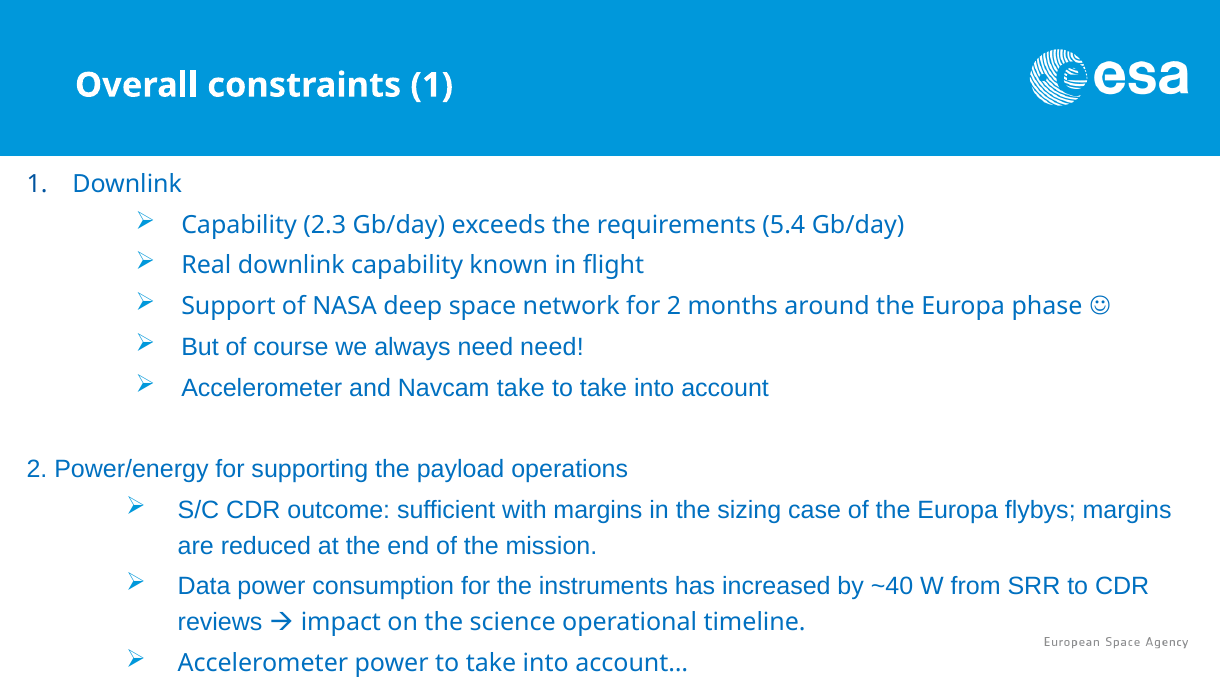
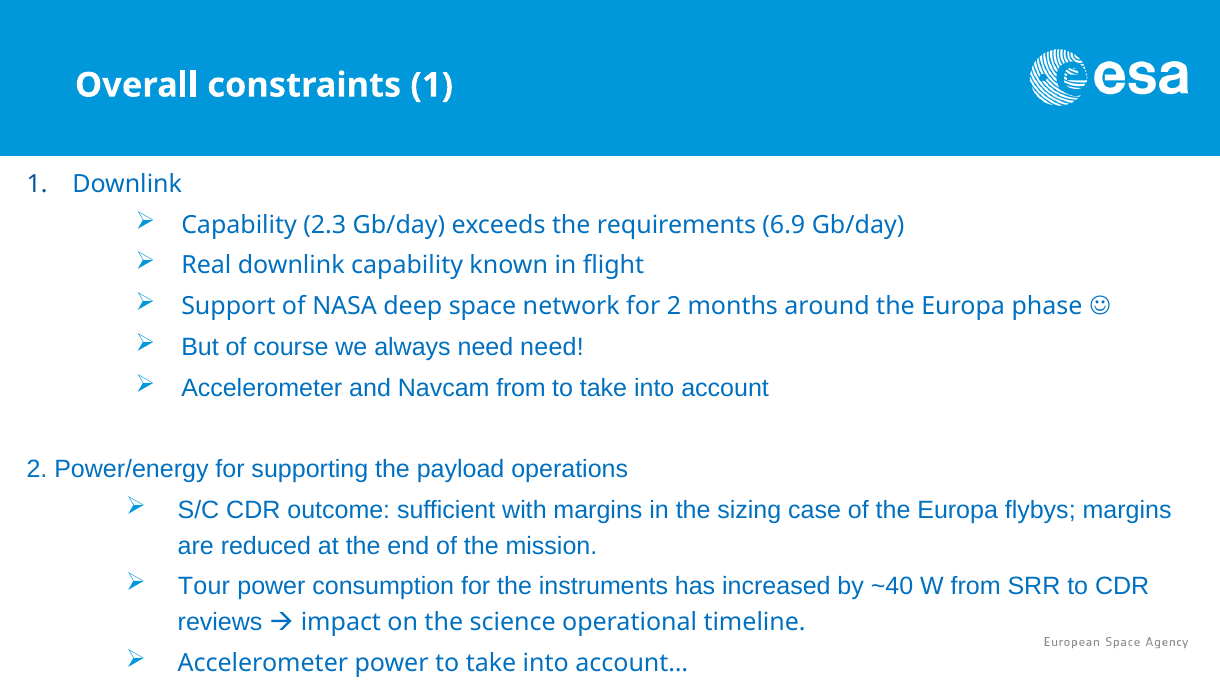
5.4: 5.4 -> 6.9 (784, 225)
Navcam take: take -> from (521, 388)
Data: Data -> Tour (204, 587)
